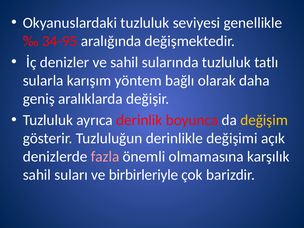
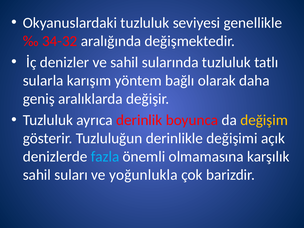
34-95: 34-95 -> 34-32 (60, 41)
fazla colour: pink -> light blue (105, 157)
birbirleriyle: birbirleriyle -> yoğunlukla (143, 175)
